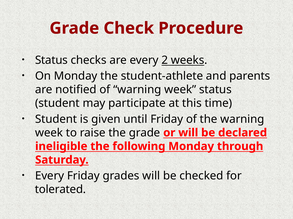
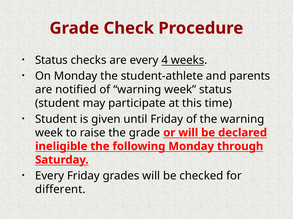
2: 2 -> 4 (165, 60)
tolerated: tolerated -> different (60, 190)
